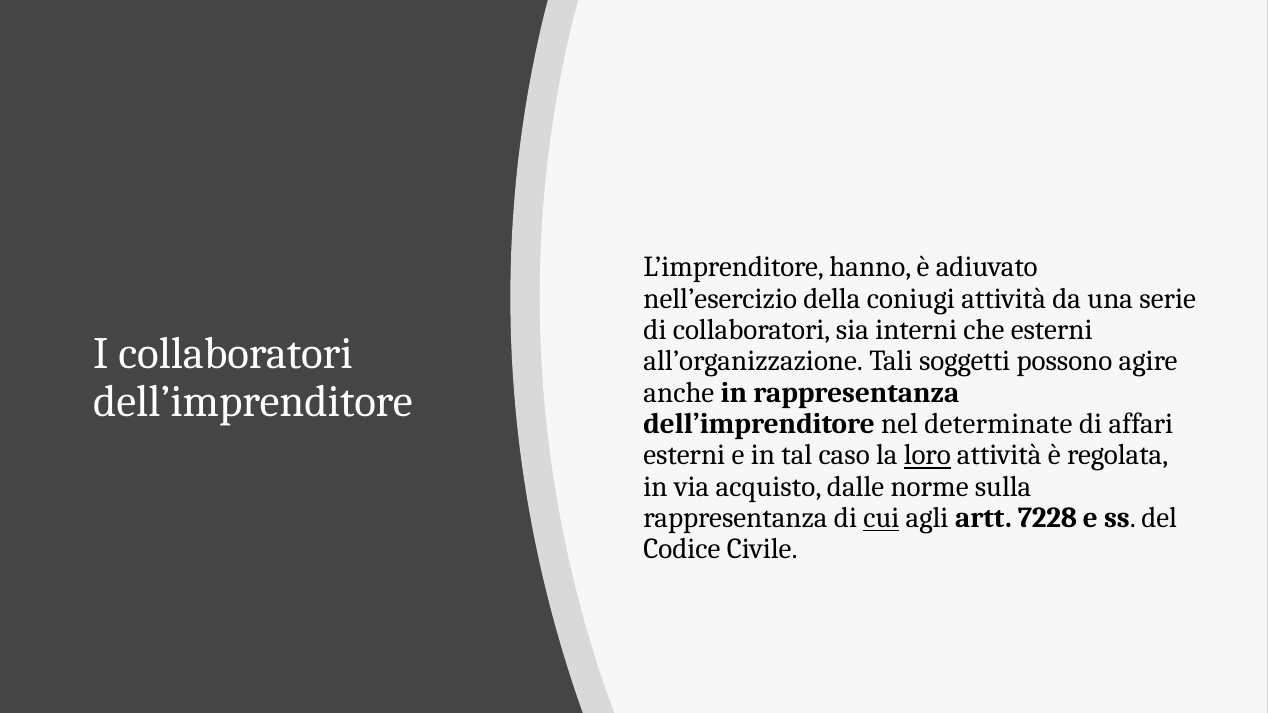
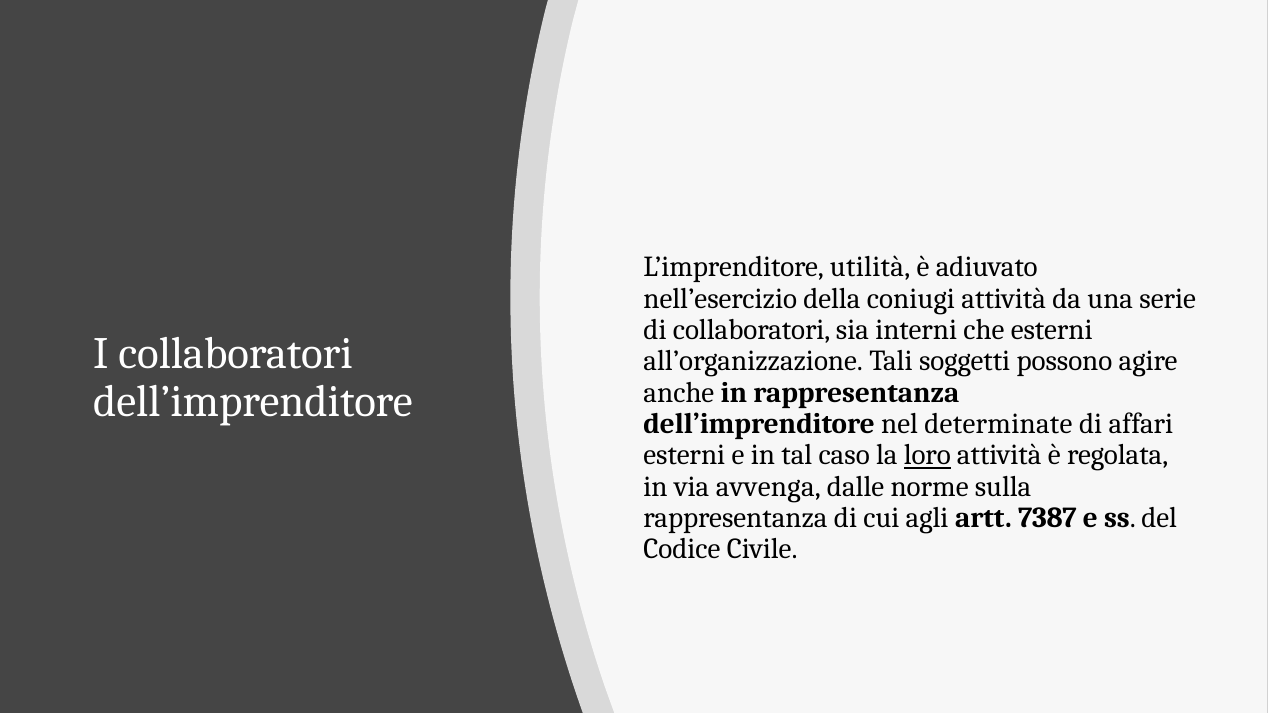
hanno: hanno -> utilità (870, 267)
acquisto: acquisto -> avvenga (768, 487)
cui underline: present -> none (881, 518)
7228: 7228 -> 7387 (1047, 518)
